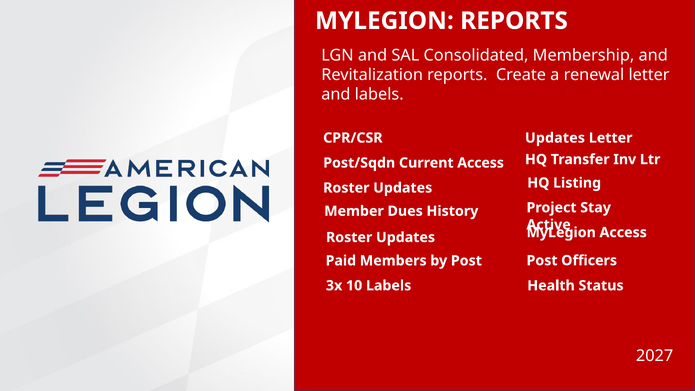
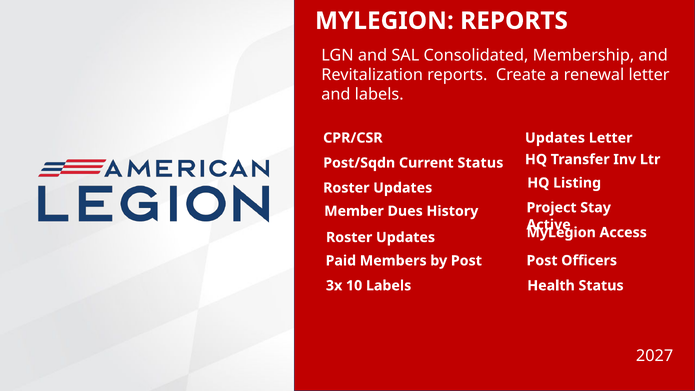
Current Access: Access -> Status (480, 163)
